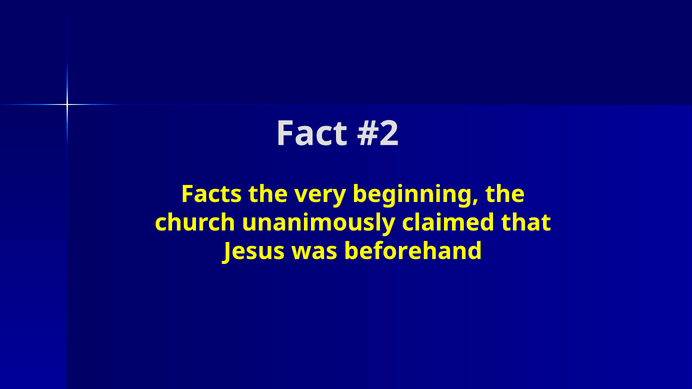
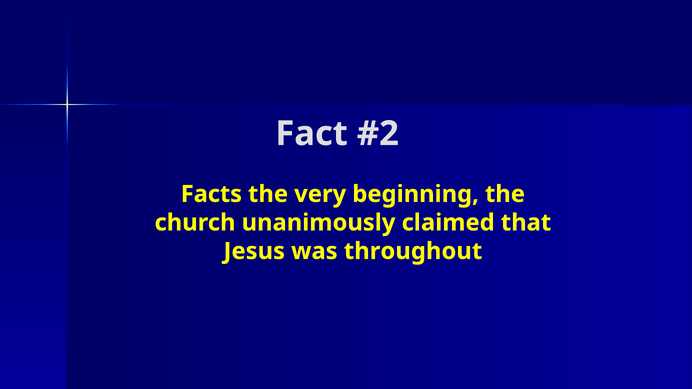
beforehand: beforehand -> throughout (413, 251)
